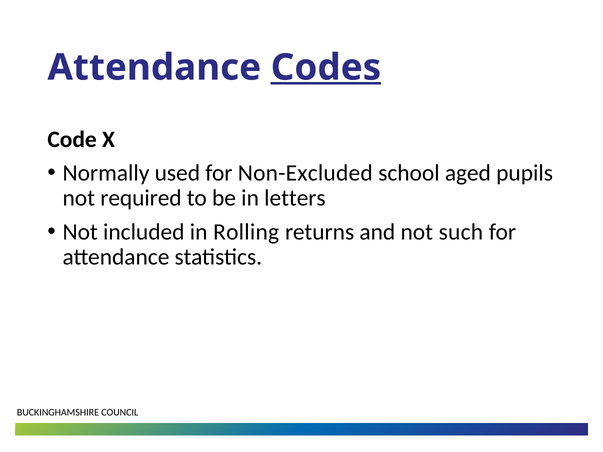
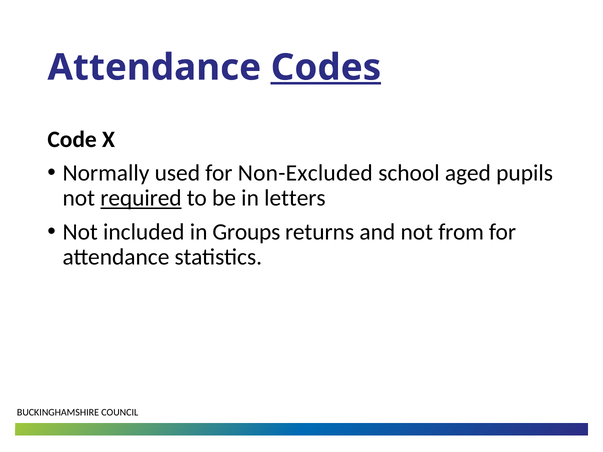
required underline: none -> present (141, 198)
Rolling: Rolling -> Groups (246, 232)
such: such -> from (461, 232)
